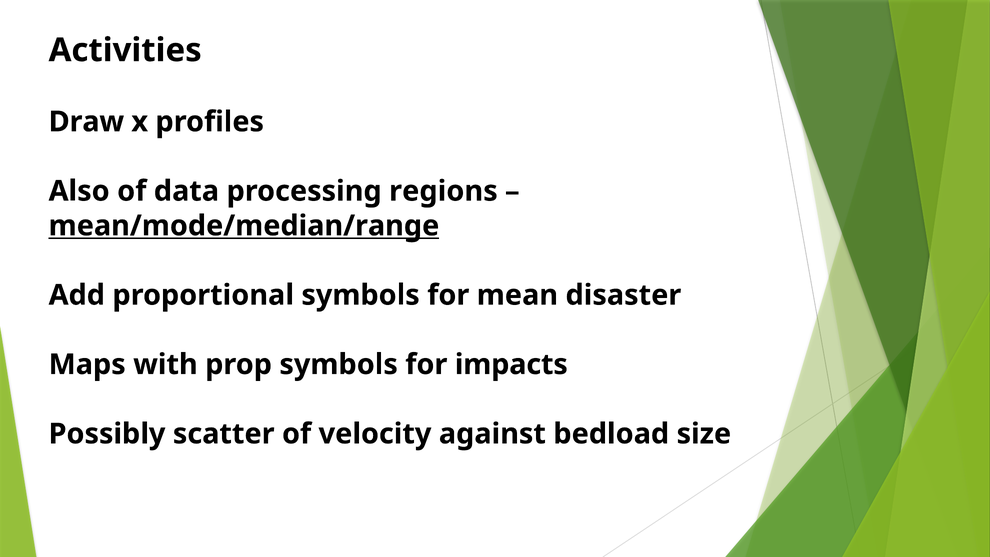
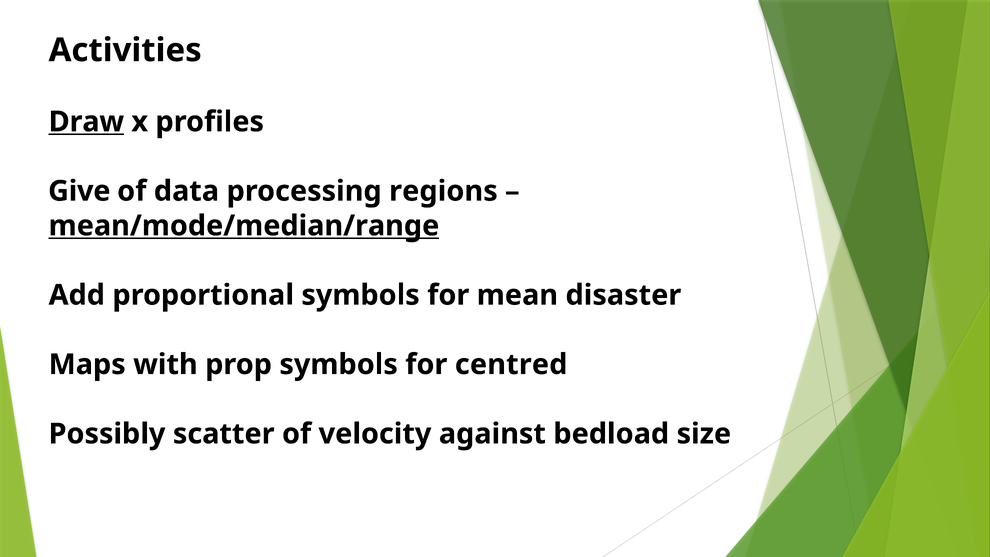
Draw underline: none -> present (86, 122)
Also: Also -> Give (79, 191)
impacts: impacts -> centred (511, 364)
